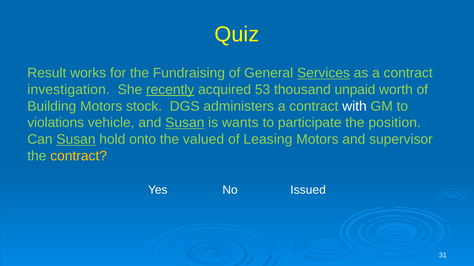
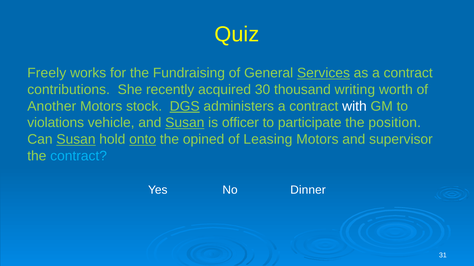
Result: Result -> Freely (47, 73)
investigation: investigation -> contributions (69, 90)
recently underline: present -> none (170, 90)
53: 53 -> 30 (263, 90)
unpaid: unpaid -> writing (355, 90)
Building: Building -> Another (52, 106)
DGS underline: none -> present (185, 106)
wants: wants -> officer (240, 123)
onto underline: none -> present (143, 140)
valued: valued -> opined (204, 140)
contract colour: yellow -> light blue (79, 156)
Issued: Issued -> Dinner (308, 190)
